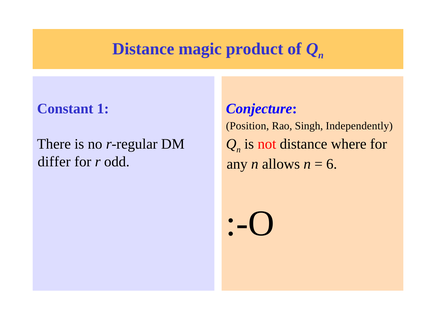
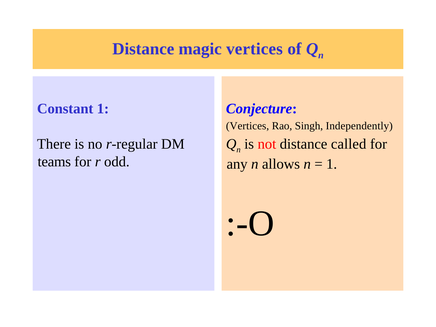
magic product: product -> vertices (254, 49)
Position: Position -> Vertices (248, 126)
where: where -> called (349, 144)
differ: differ -> teams (54, 162)
6: 6 -> 1 (332, 164)
